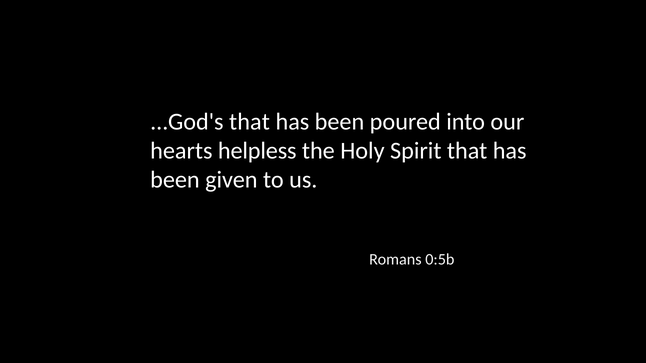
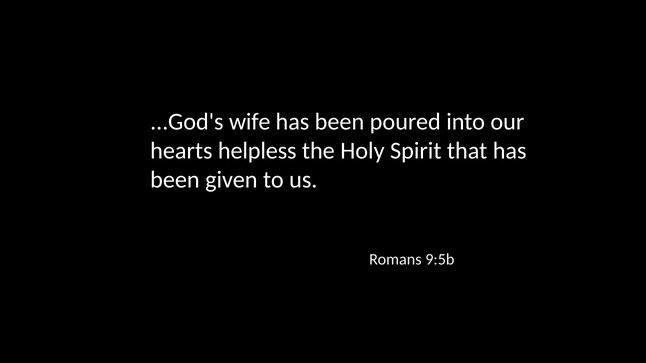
...God's that: that -> wife (250, 122)
0:5b: 0:5b -> 9:5b (440, 259)
